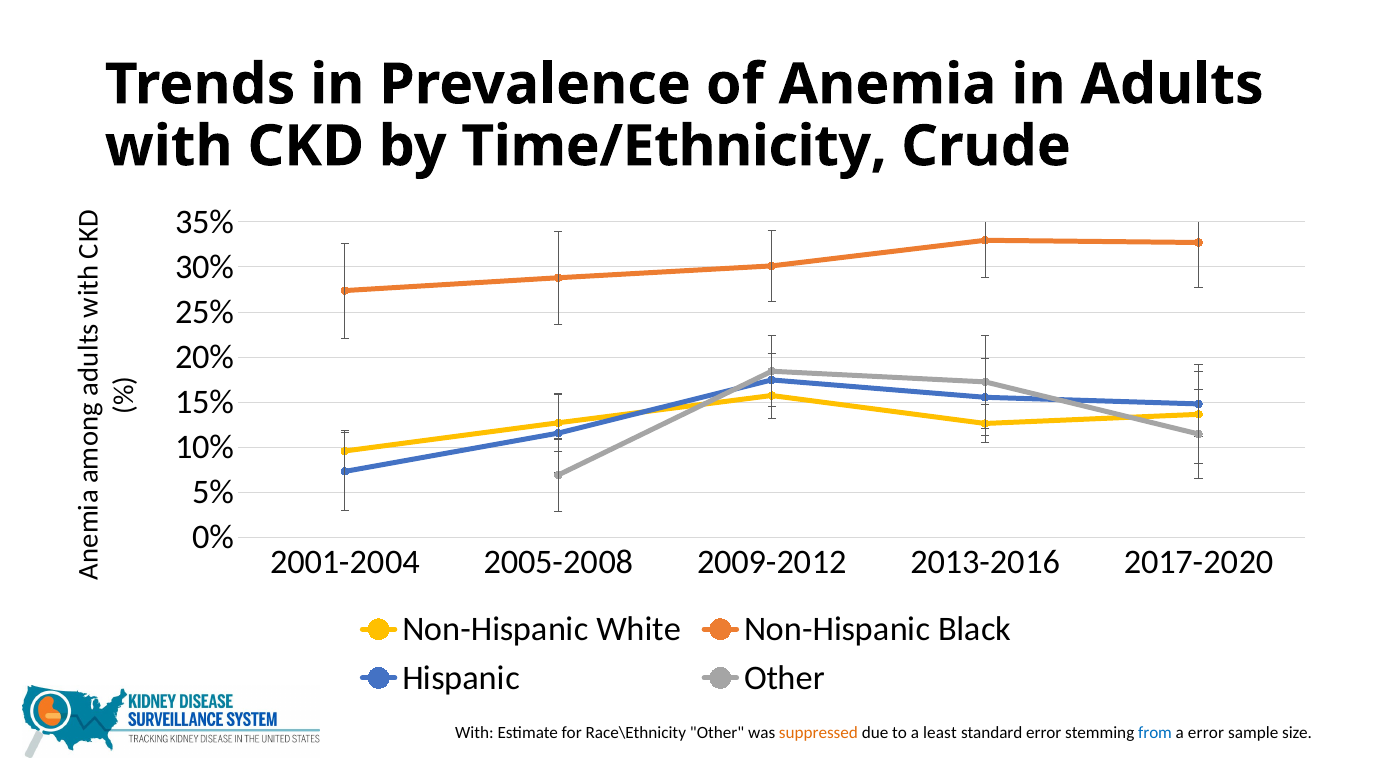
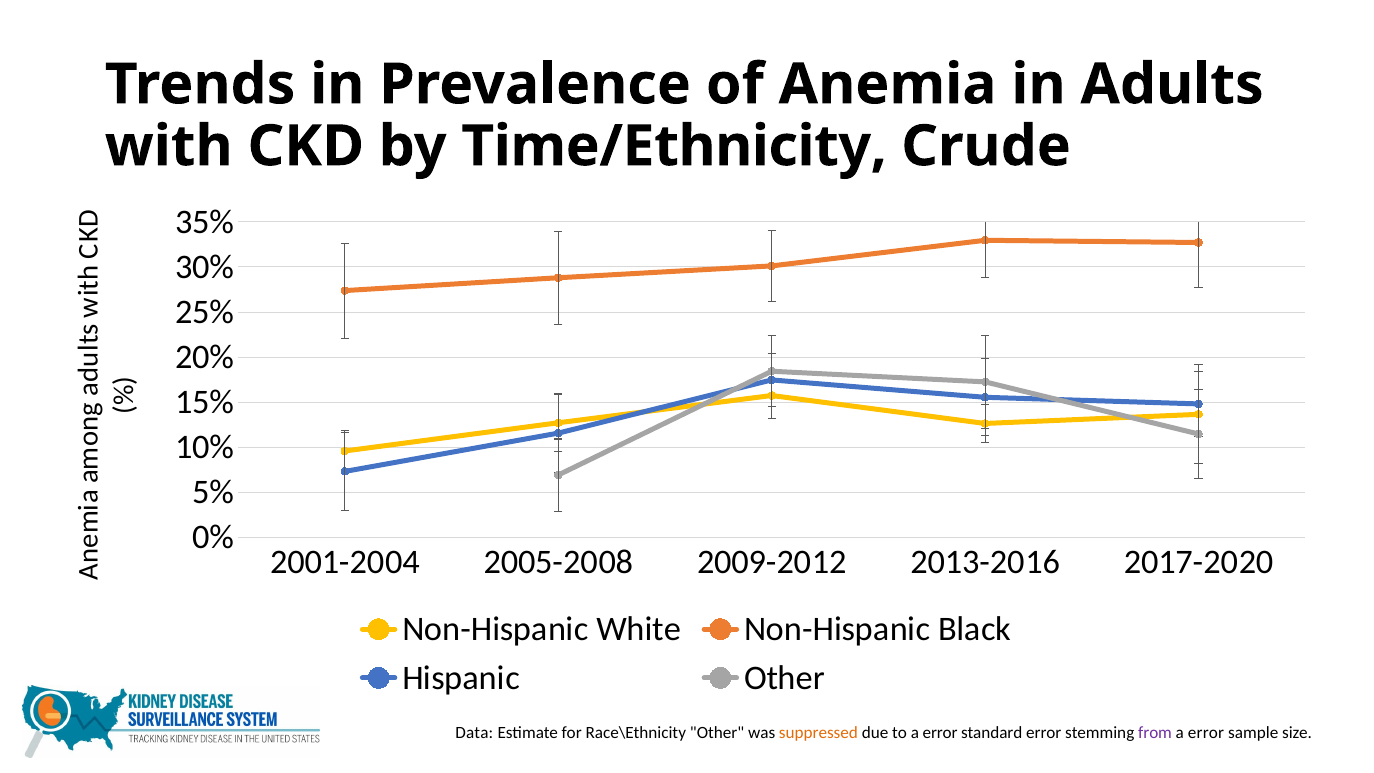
With: With -> Data (474, 733)
to a least: least -> error (940, 733)
from colour: blue -> purple (1155, 733)
